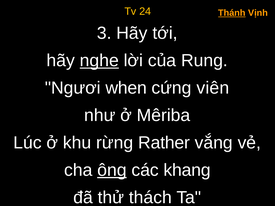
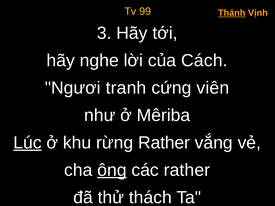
24: 24 -> 99 (145, 11)
nghe underline: present -> none (99, 61)
Rung: Rung -> Cách (204, 61)
when: when -> tranh (126, 88)
Lúc underline: none -> present (28, 143)
các khang: khang -> rather (187, 170)
